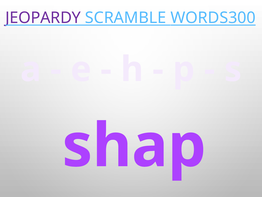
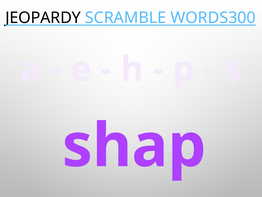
JEOPARDY colour: purple -> black (43, 18)
